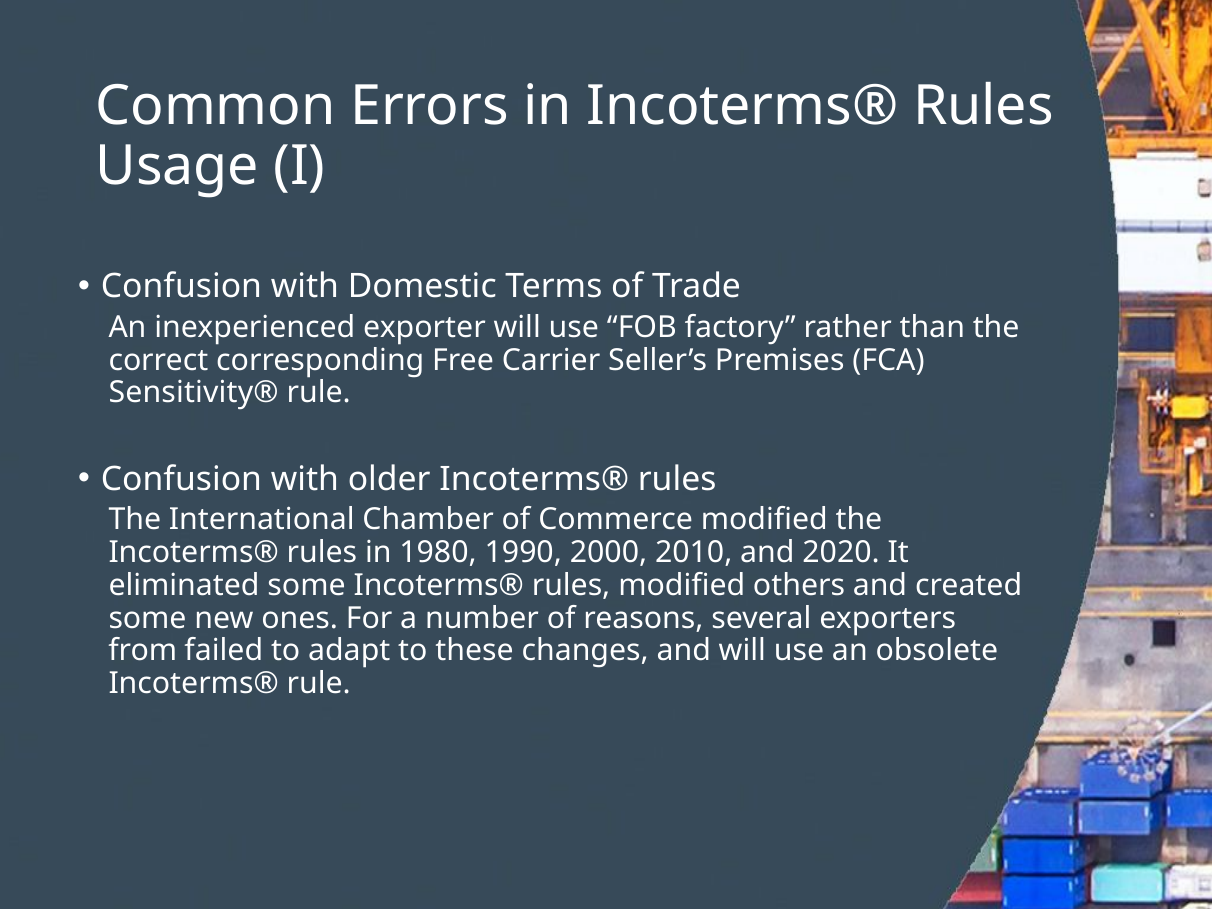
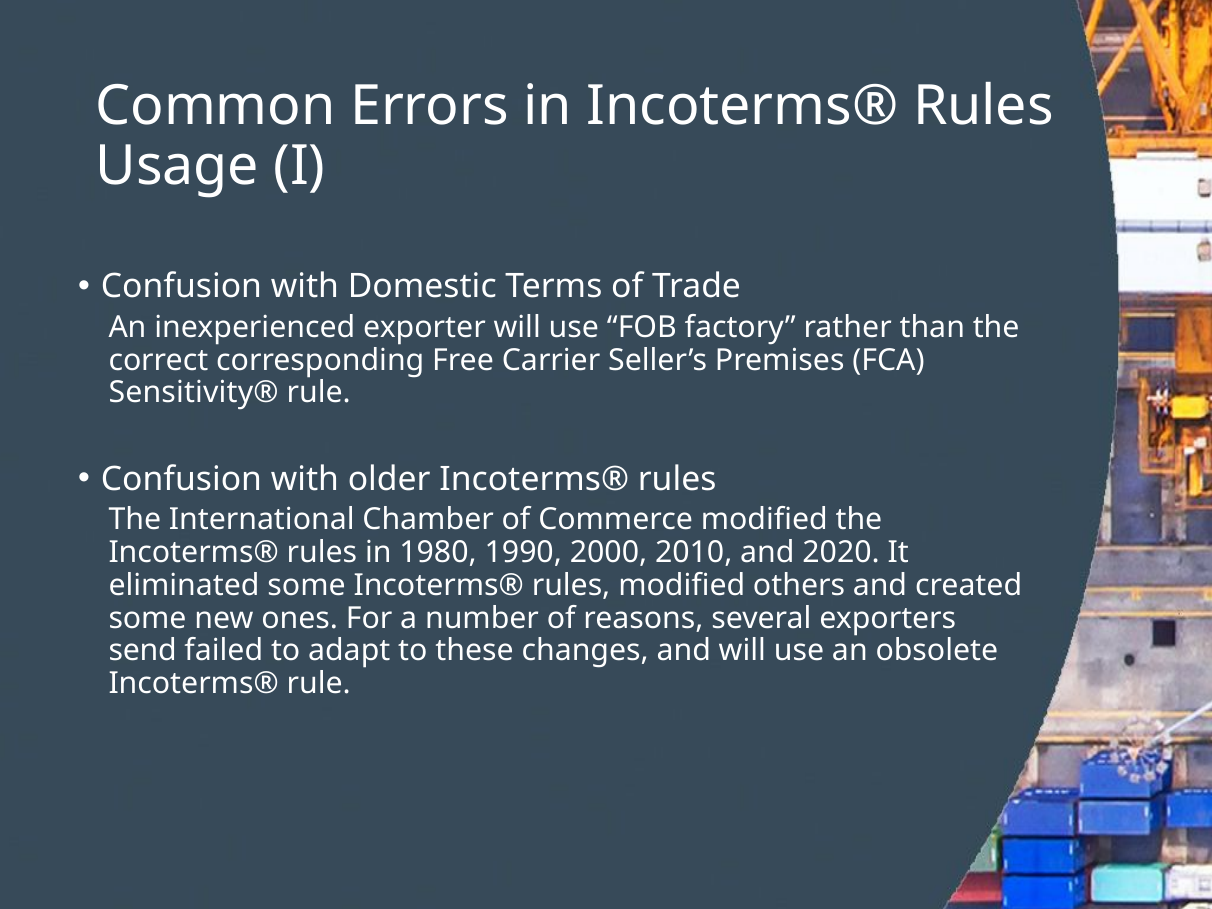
from: from -> send (143, 651)
